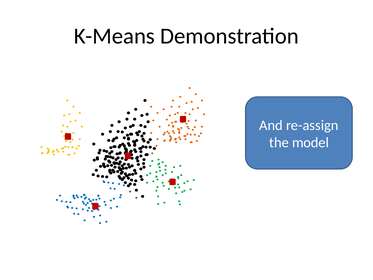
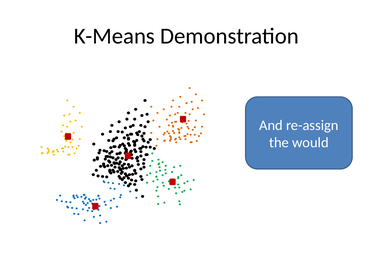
model: model -> would (310, 143)
